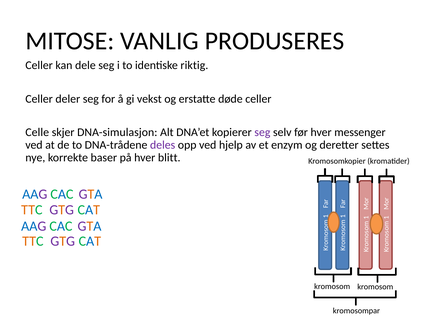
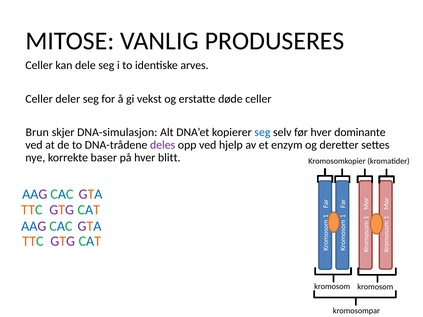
riktig: riktig -> arves (195, 65)
Celle: Celle -> Brun (37, 132)
seg colour: purple -> blue (262, 132)
messenger: messenger -> dominante (360, 132)
